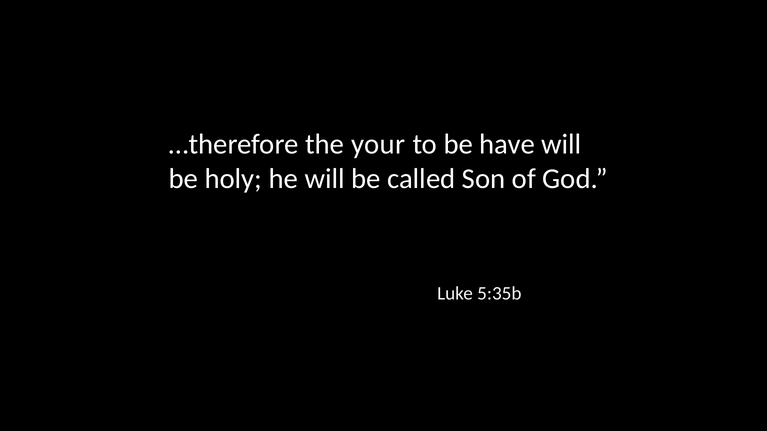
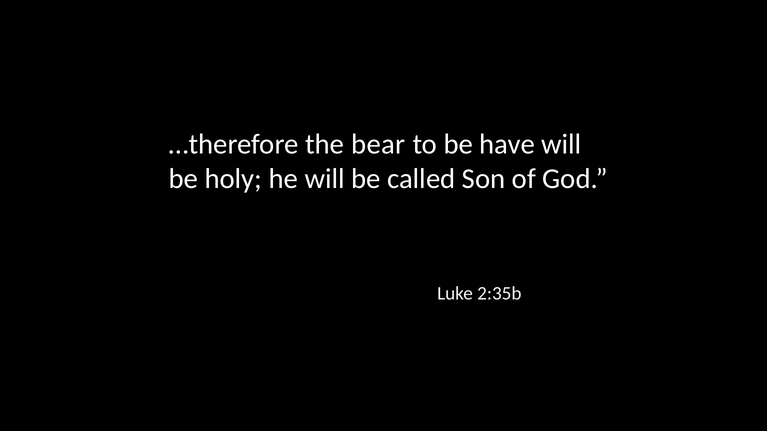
your: your -> bear (378, 144)
5:35b: 5:35b -> 2:35b (499, 294)
